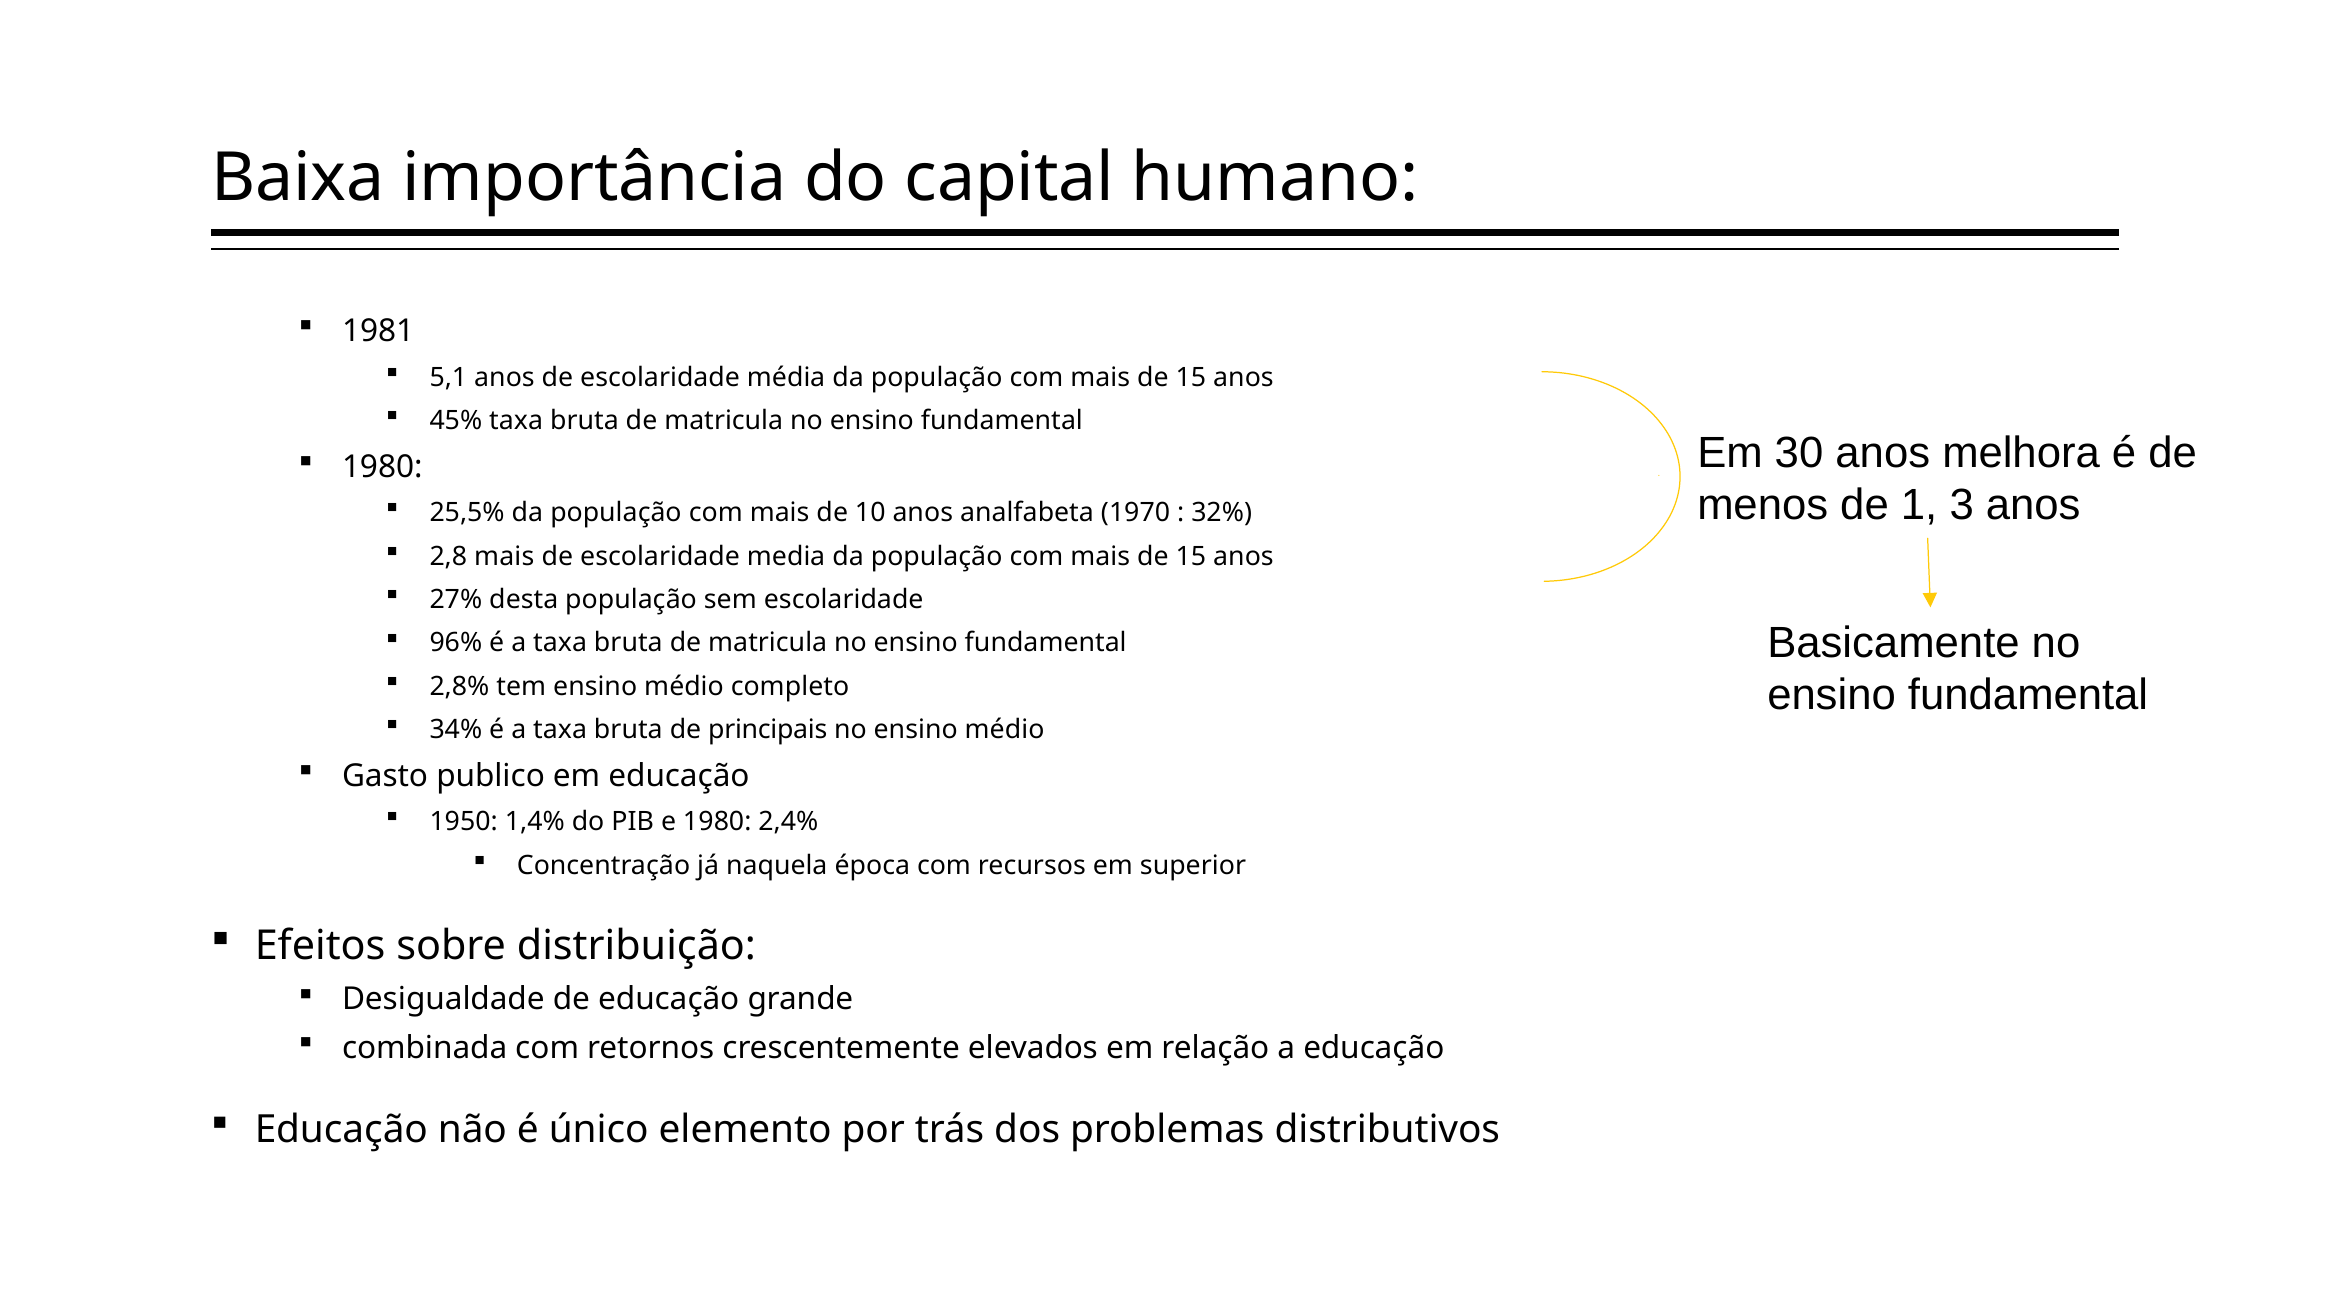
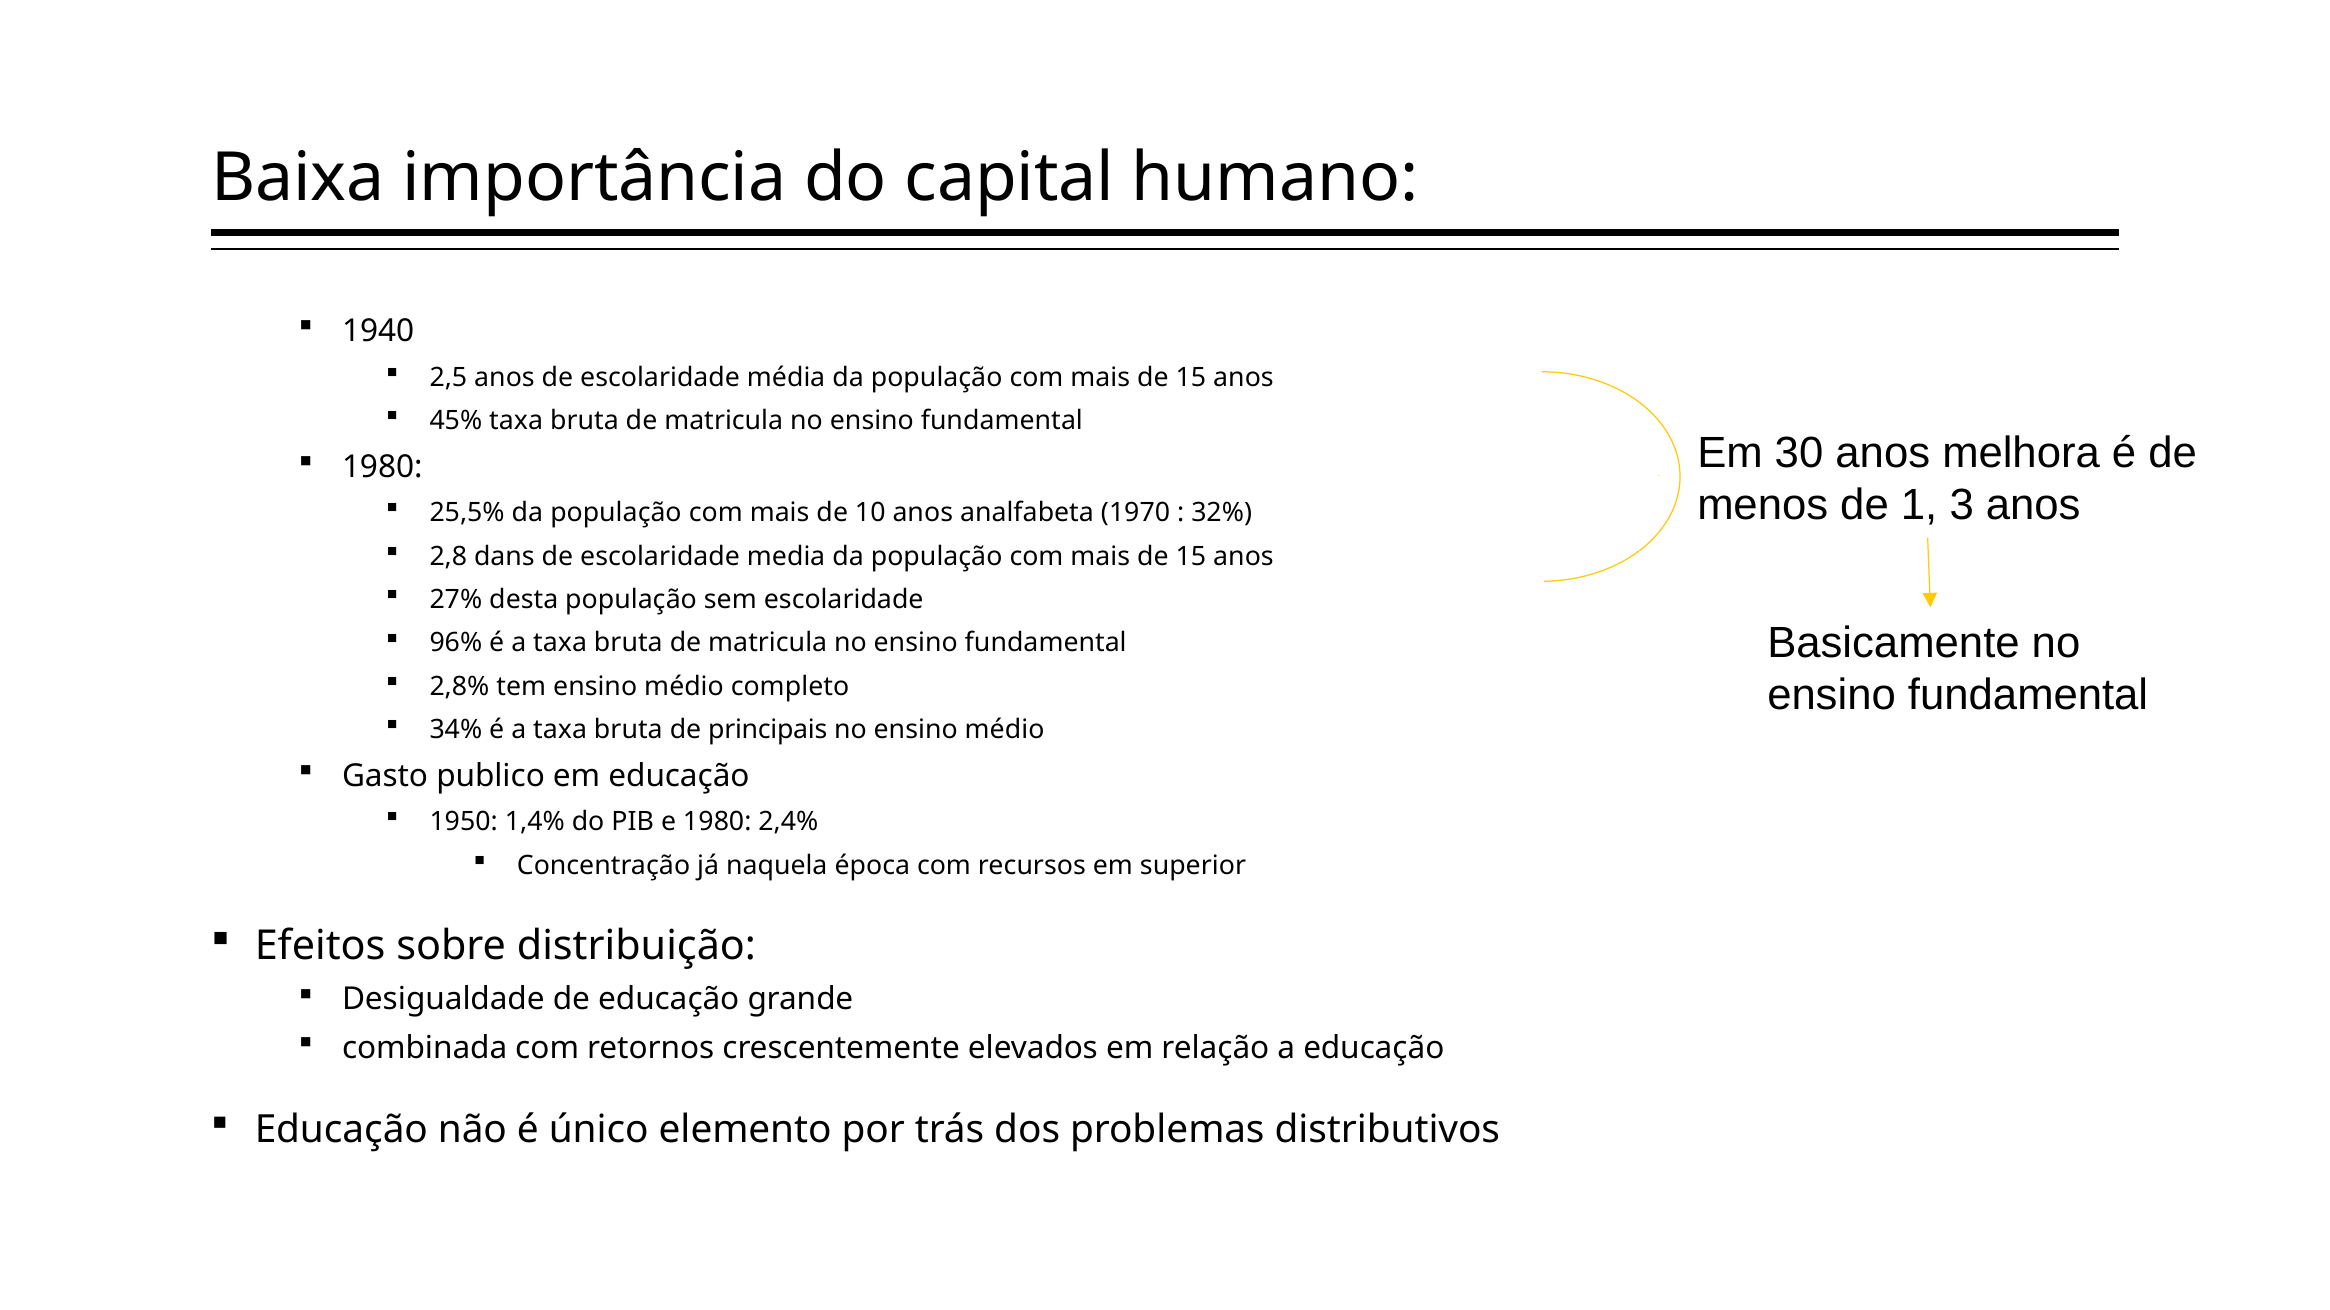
1981: 1981 -> 1940 (378, 331)
5,1: 5,1 -> 2,5 (448, 378)
2,8 mais: mais -> dans (504, 557)
